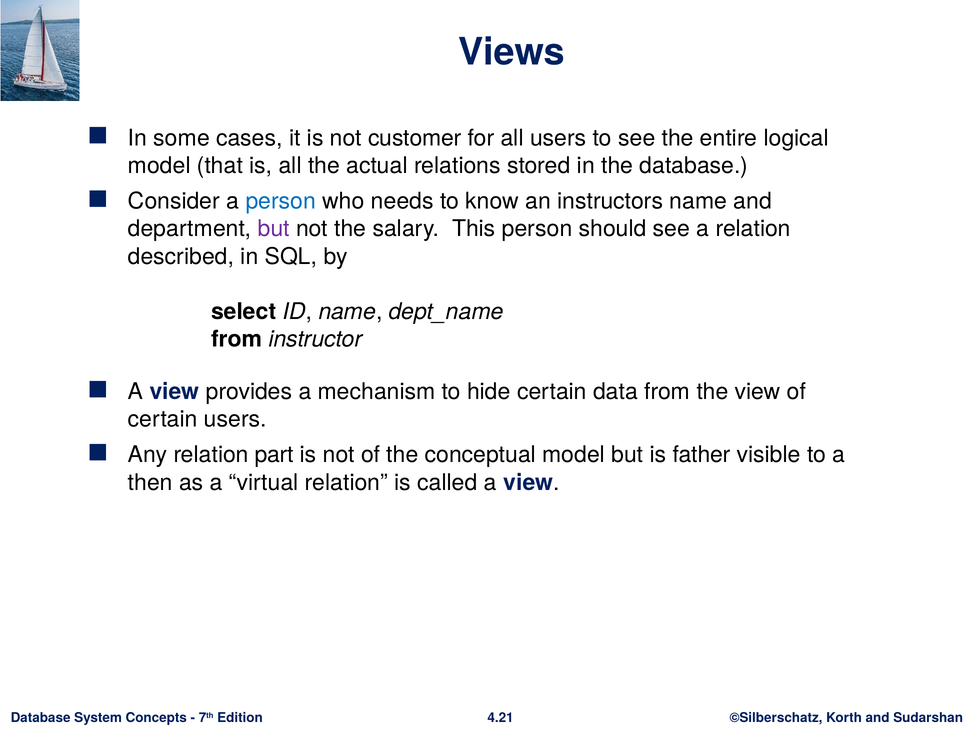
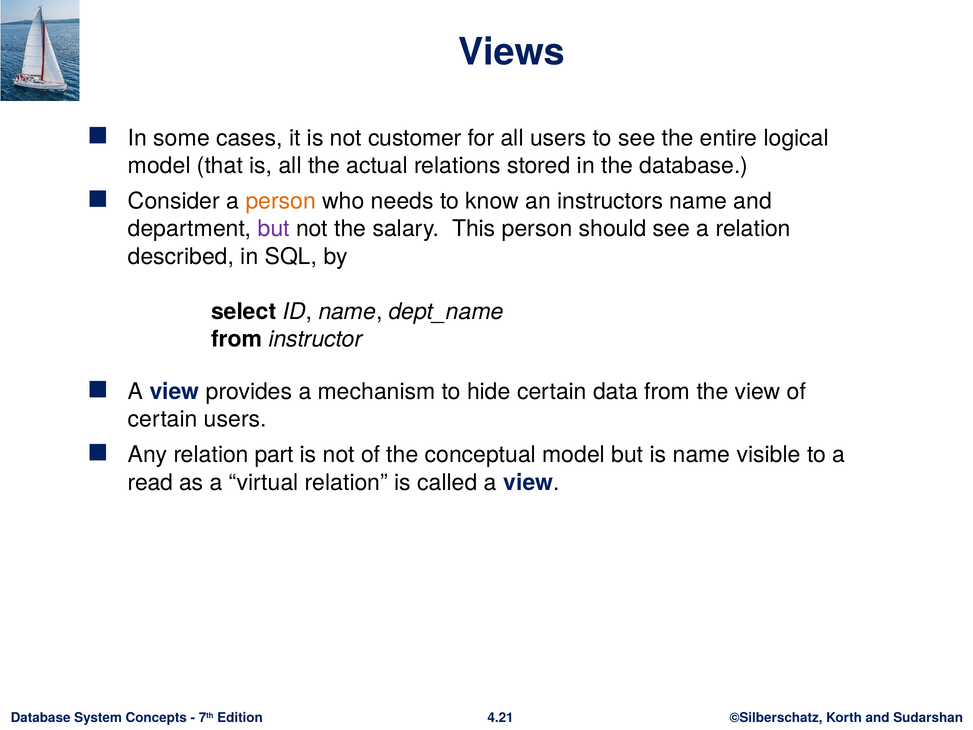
person colour: blue -> orange (281, 201)
is father: father -> name (701, 455)
then: then -> read (150, 482)
